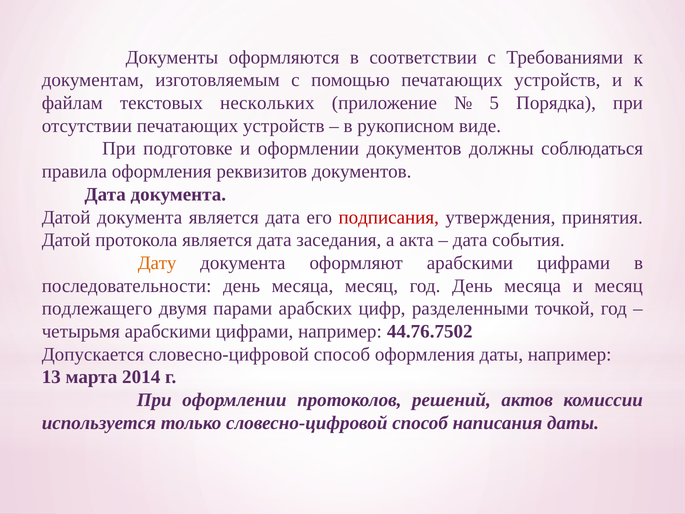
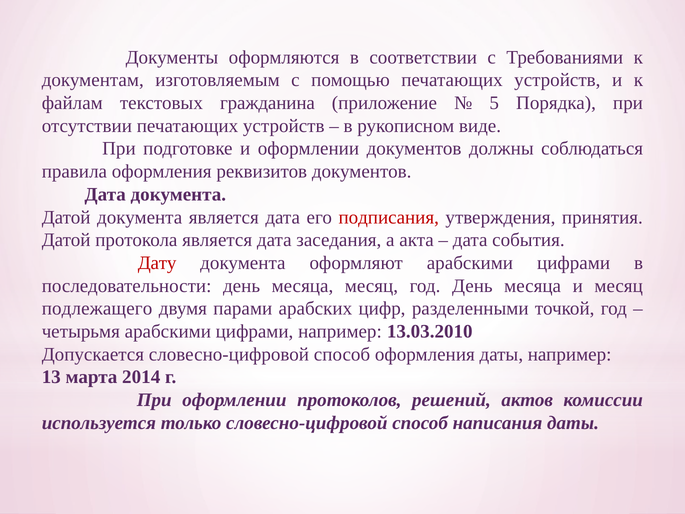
нескольких: нескольких -> гражданина (267, 103)
Дату colour: orange -> red (157, 263)
44.76.7502: 44.76.7502 -> 13.03.2010 (430, 331)
